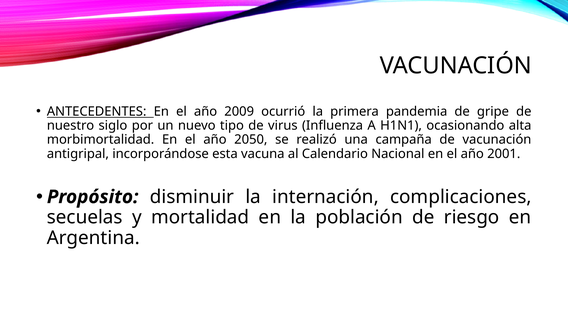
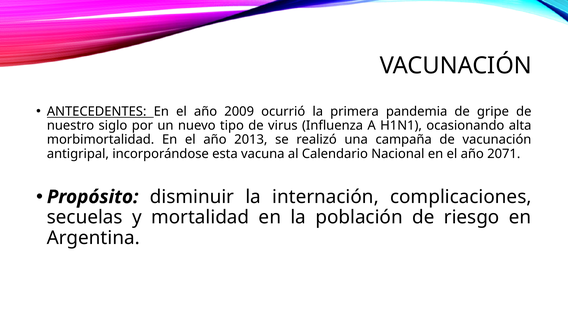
2050: 2050 -> 2013 (251, 139)
2001: 2001 -> 2071 (504, 153)
